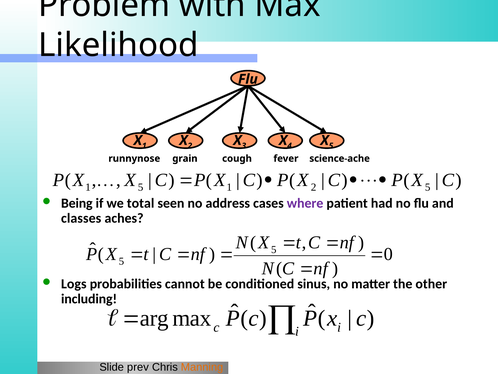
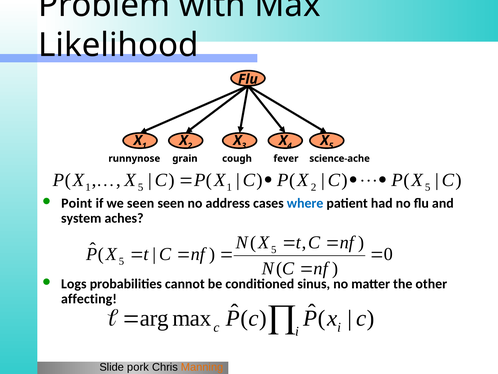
Being: Being -> Point (77, 203)
we total: total -> seen (141, 203)
where colour: purple -> blue (305, 203)
classes: classes -> system (81, 218)
including: including -> affecting (89, 298)
prev: prev -> pork (138, 367)
